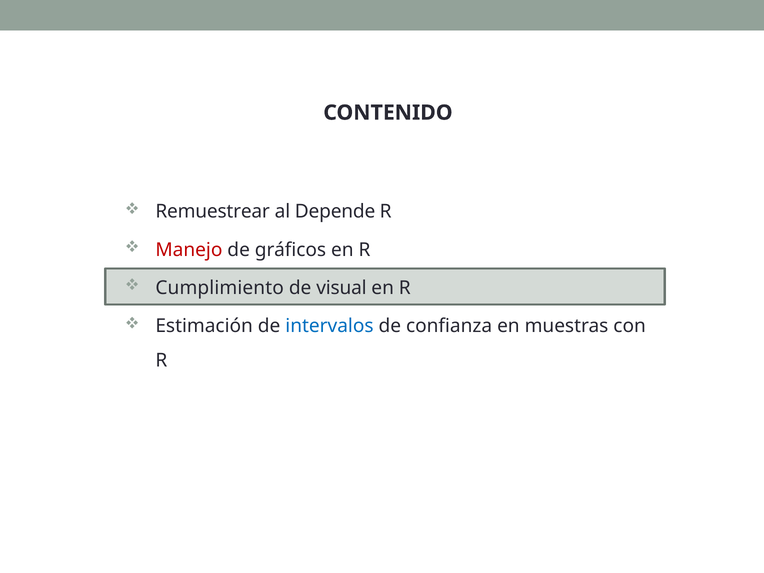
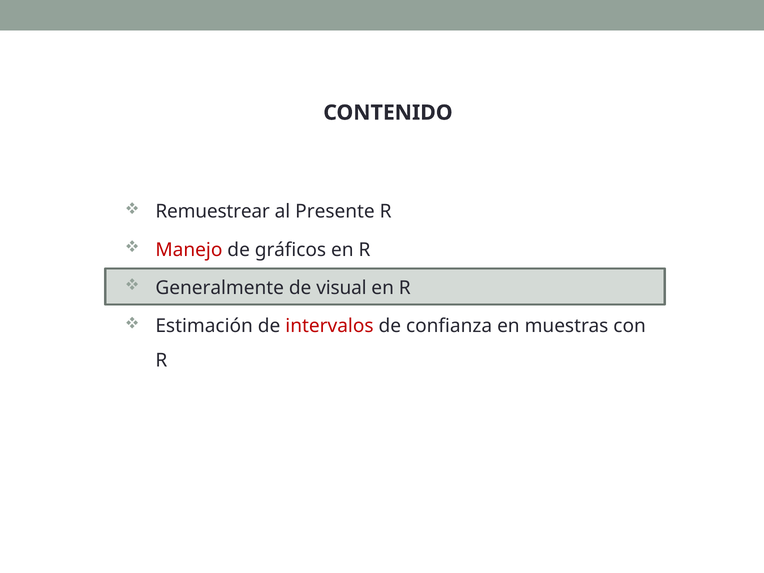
Depende: Depende -> Presente (335, 211)
Cumplimiento: Cumplimiento -> Generalmente (220, 288)
intervalos colour: blue -> red (329, 326)
